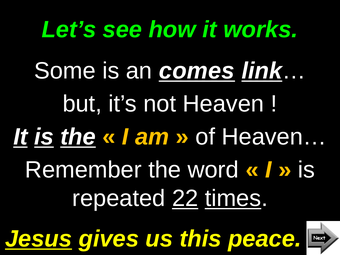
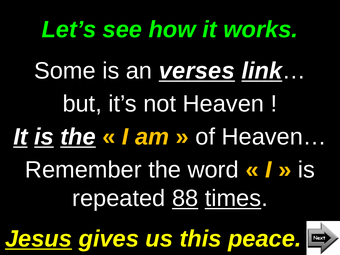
comes: comes -> verses (197, 71)
22: 22 -> 88 (185, 198)
